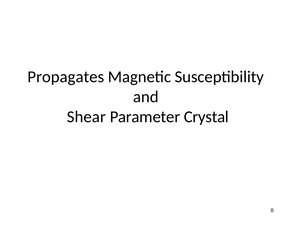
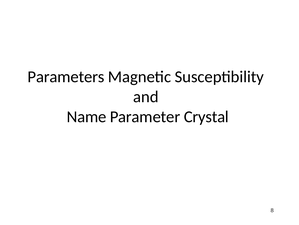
Propagates: Propagates -> Parameters (66, 77)
Shear: Shear -> Name (87, 116)
